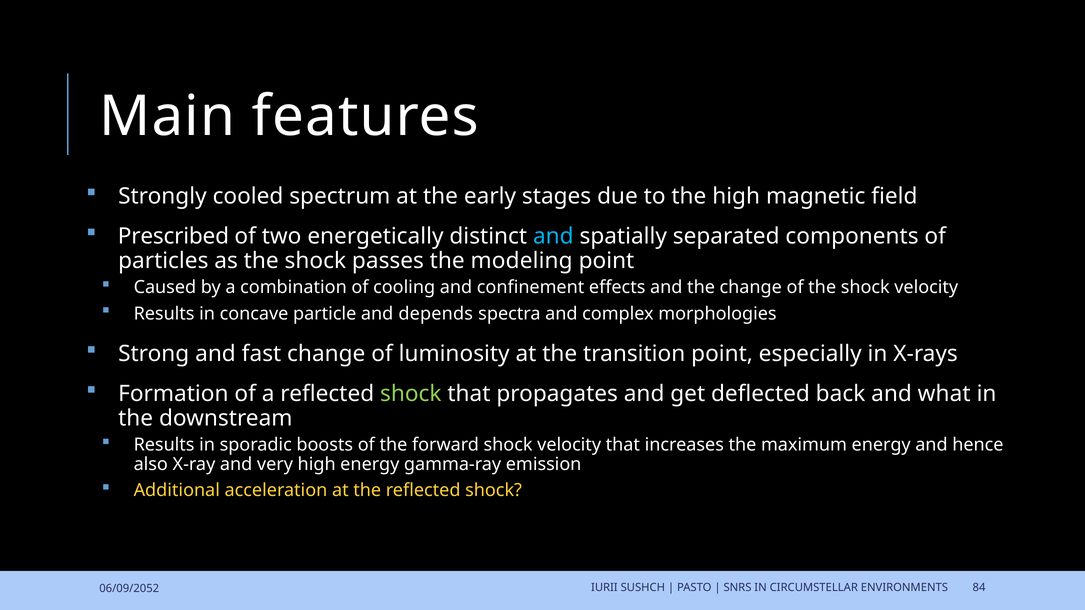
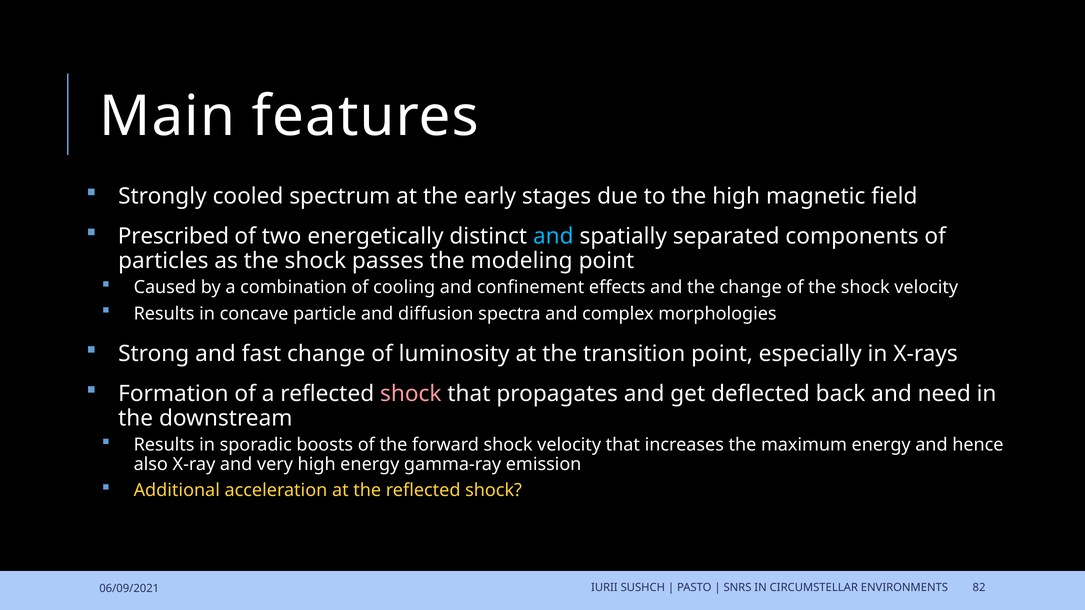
depends: depends -> diffusion (436, 314)
shock colour: light green -> pink (411, 394)
what: what -> need (944, 394)
84: 84 -> 82 (979, 588)
06/09/2052: 06/09/2052 -> 06/09/2021 (129, 589)
